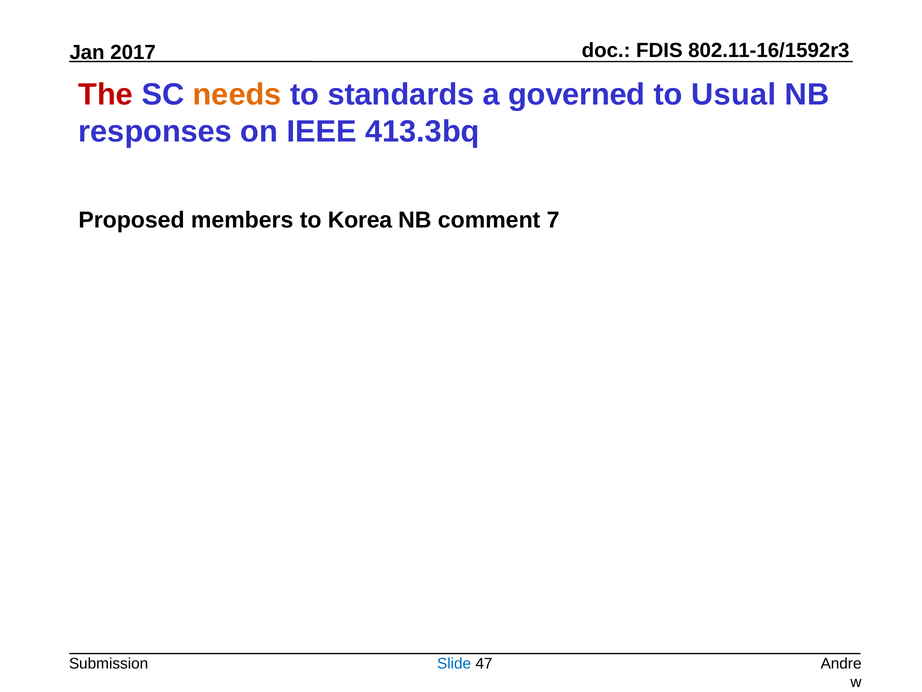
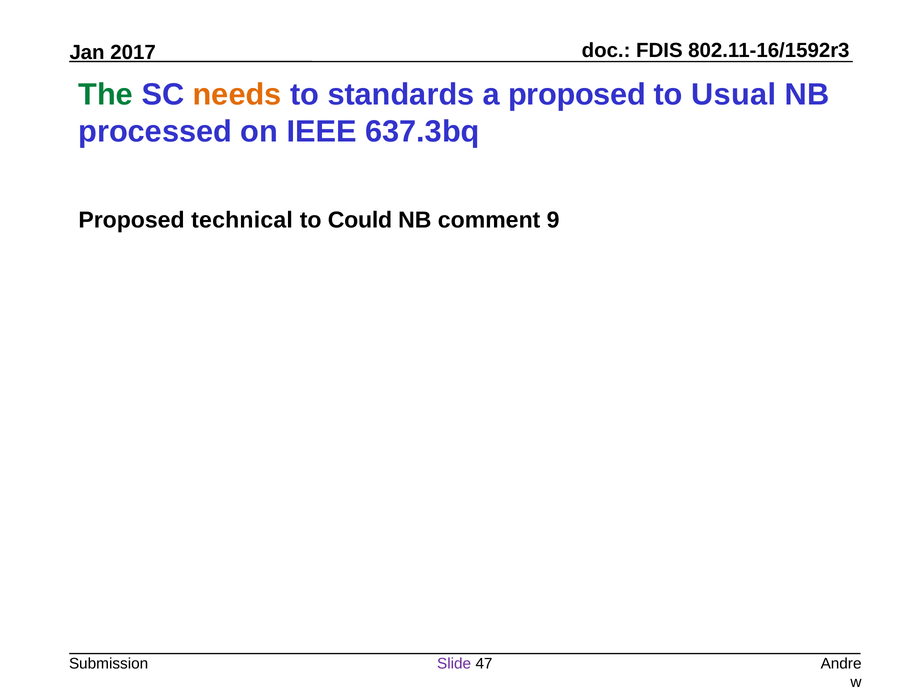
The colour: red -> green (106, 94)
a governed: governed -> proposed (577, 94)
responses: responses -> processed (155, 131)
413.3bq: 413.3bq -> 637.3bq (422, 131)
members: members -> technical (242, 220)
Korea: Korea -> Could (360, 220)
7: 7 -> 9 (553, 220)
Slide colour: blue -> purple (454, 663)
